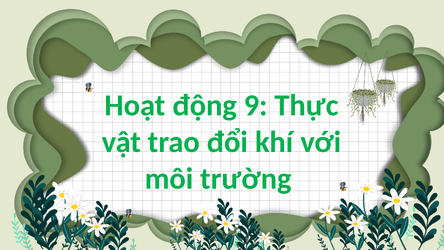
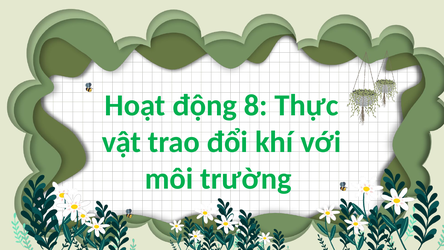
9: 9 -> 8 (256, 105)
